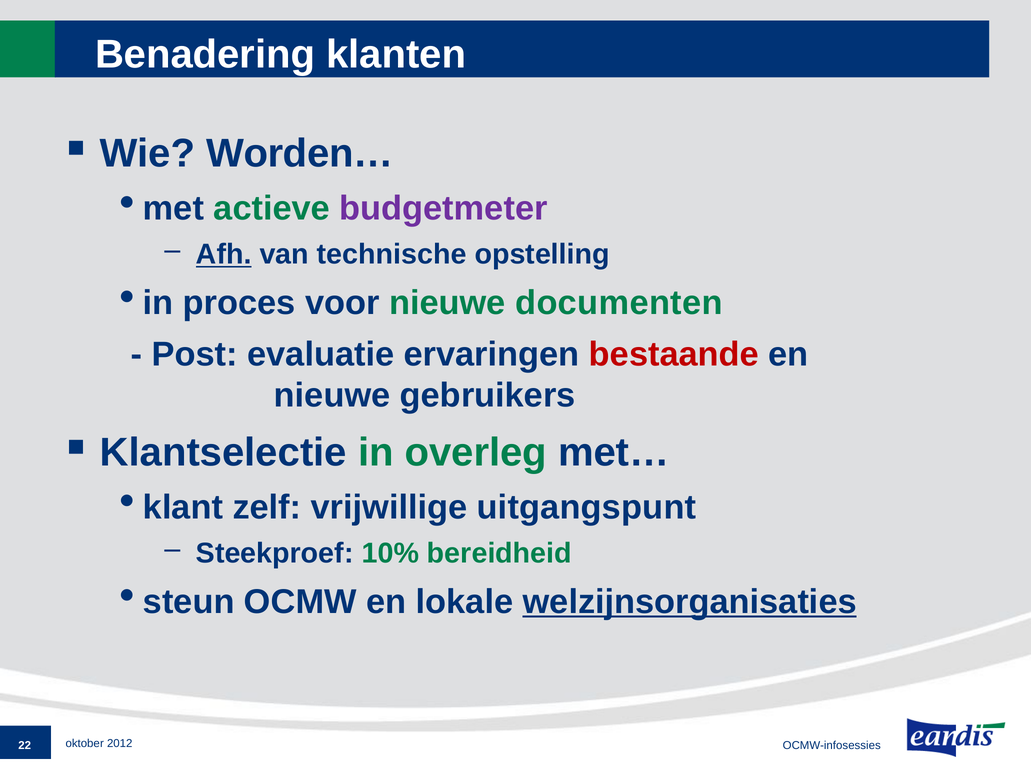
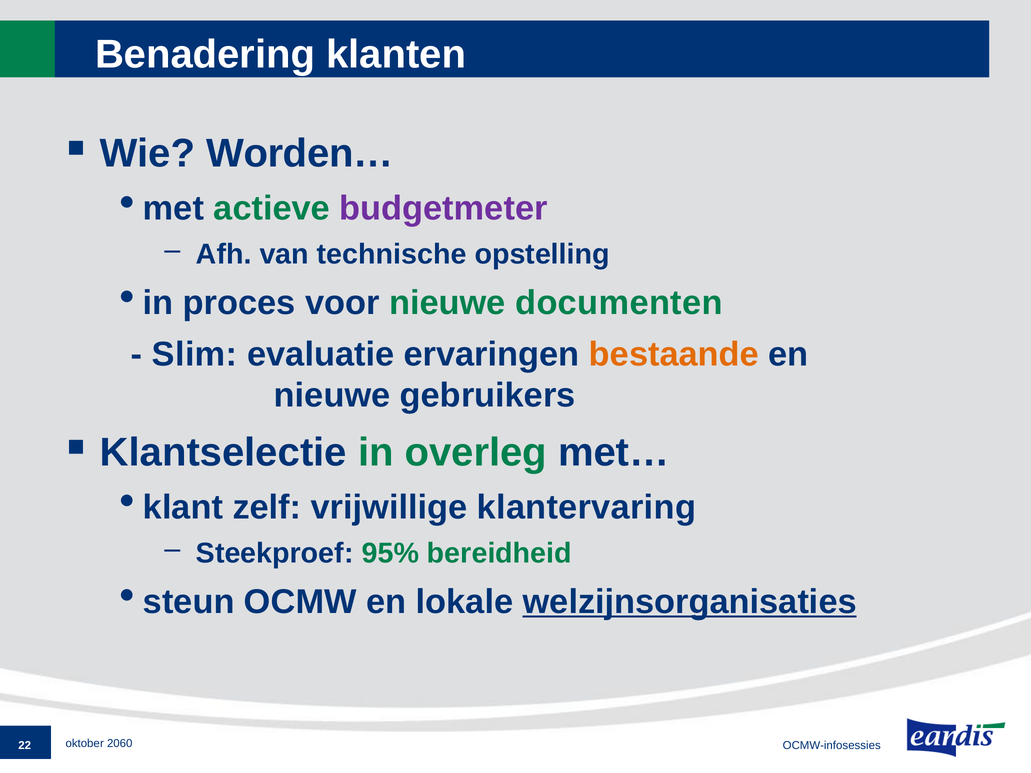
Afh underline: present -> none (224, 254)
Post: Post -> Slim (195, 354)
bestaande colour: red -> orange (674, 354)
uitgangspunt: uitgangspunt -> klantervaring (586, 507)
10%: 10% -> 95% (390, 553)
2012: 2012 -> 2060 (120, 744)
